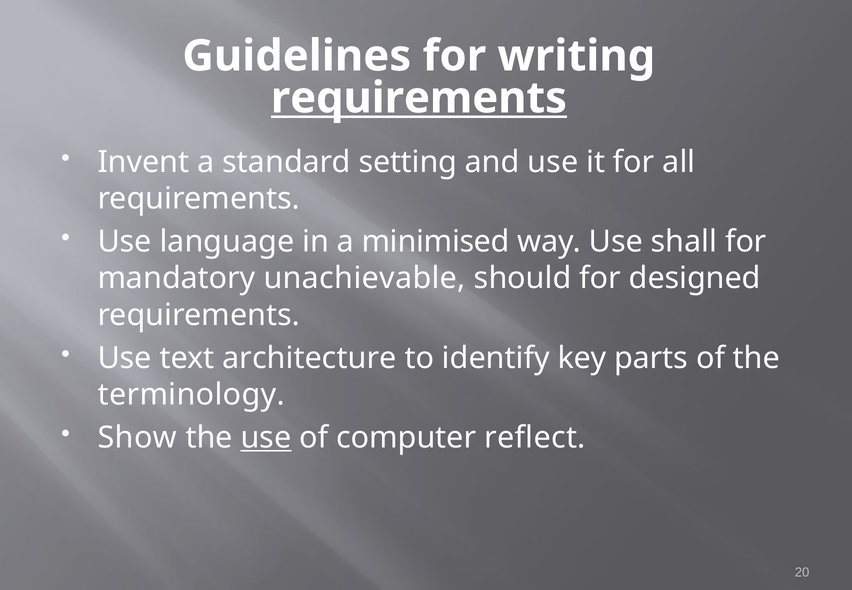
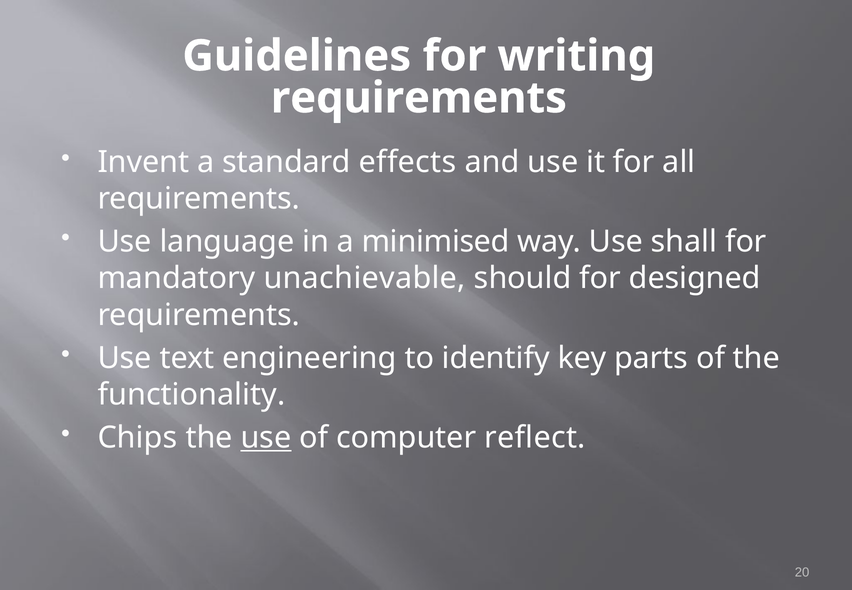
requirements underline: present -> none (419, 98)
setting: setting -> effects (408, 162)
architecture: architecture -> engineering (309, 358)
terminology: terminology -> functionality (191, 395)
Show: Show -> Chips (138, 437)
